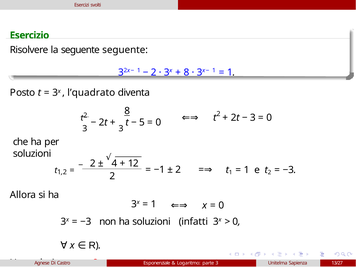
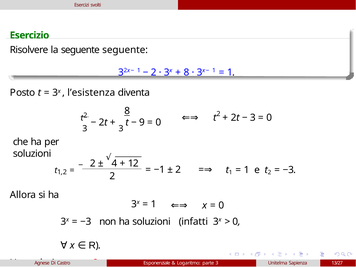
l’quadrato: l’quadrato -> l’esistenza (91, 93)
5: 5 -> 9 (142, 123)
